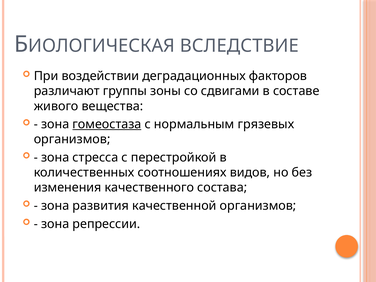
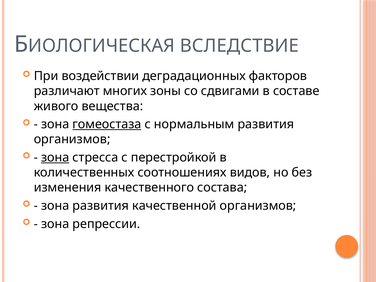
группы: группы -> многих (125, 91)
нормальным грязевых: грязевых -> развития (266, 124)
зона underline: none -> present (55, 158)
